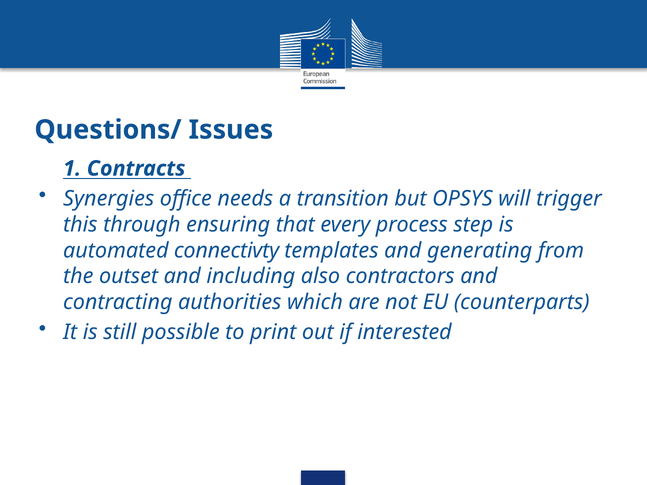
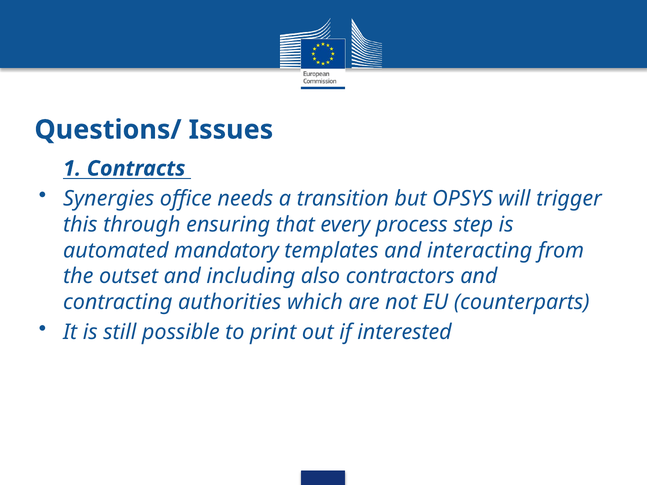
connectivty: connectivty -> mandatory (227, 251)
generating: generating -> interacting (480, 251)
